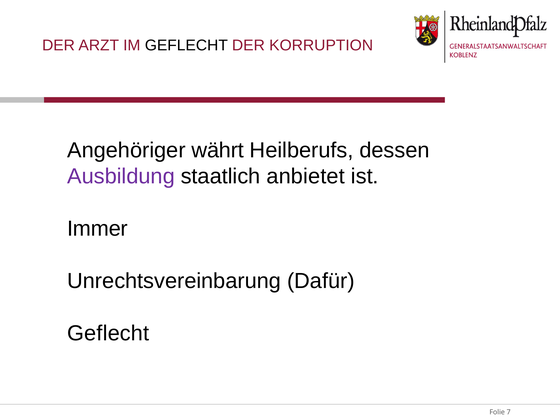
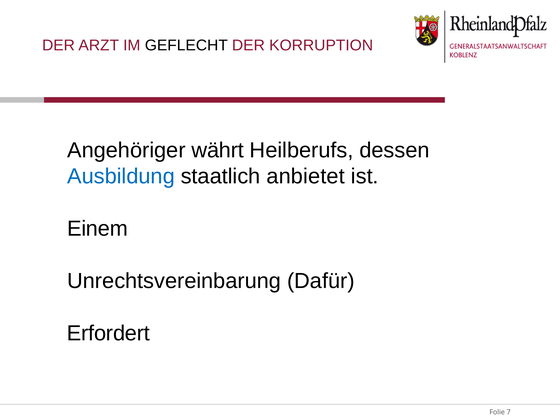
Ausbildung colour: purple -> blue (121, 176)
Immer: Immer -> Einem (98, 229)
Geflecht: Geflecht -> Erfordert (108, 333)
